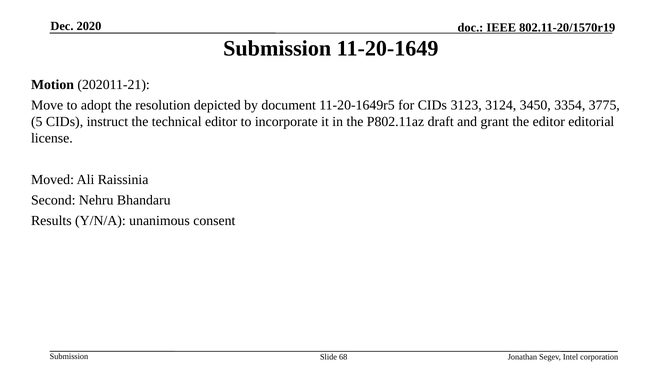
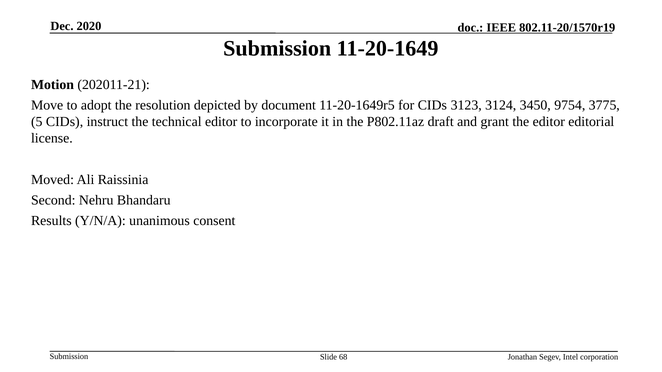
3354: 3354 -> 9754 (570, 105)
